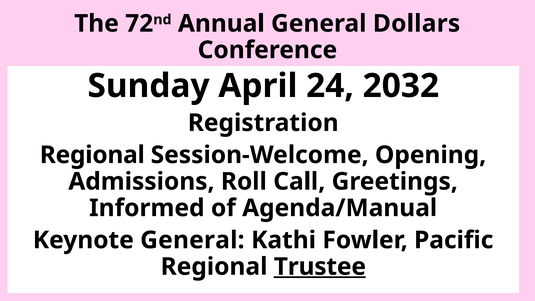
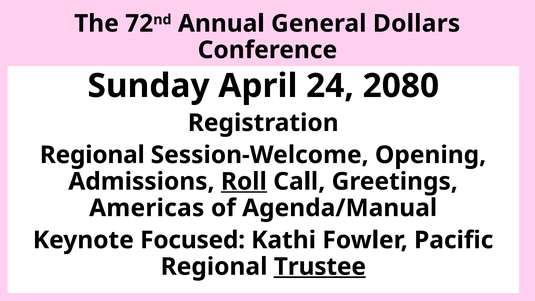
2032: 2032 -> 2080 (401, 86)
Roll underline: none -> present (244, 181)
Informed: Informed -> Americas (147, 208)
Keynote General: General -> Focused (193, 240)
